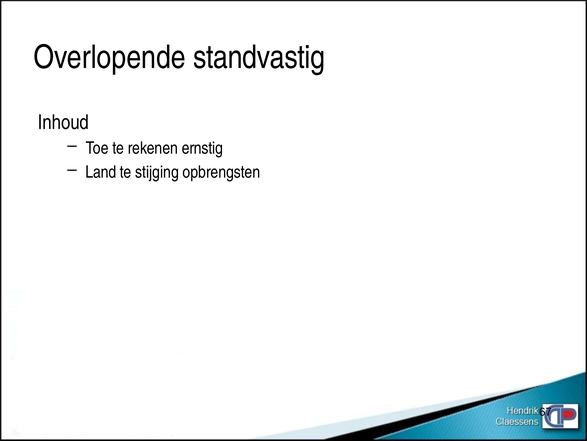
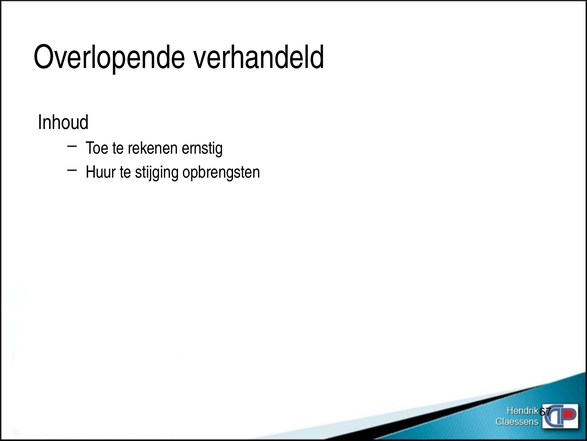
standvastig: standvastig -> verhandeld (259, 57)
Land: Land -> Huur (101, 172)
